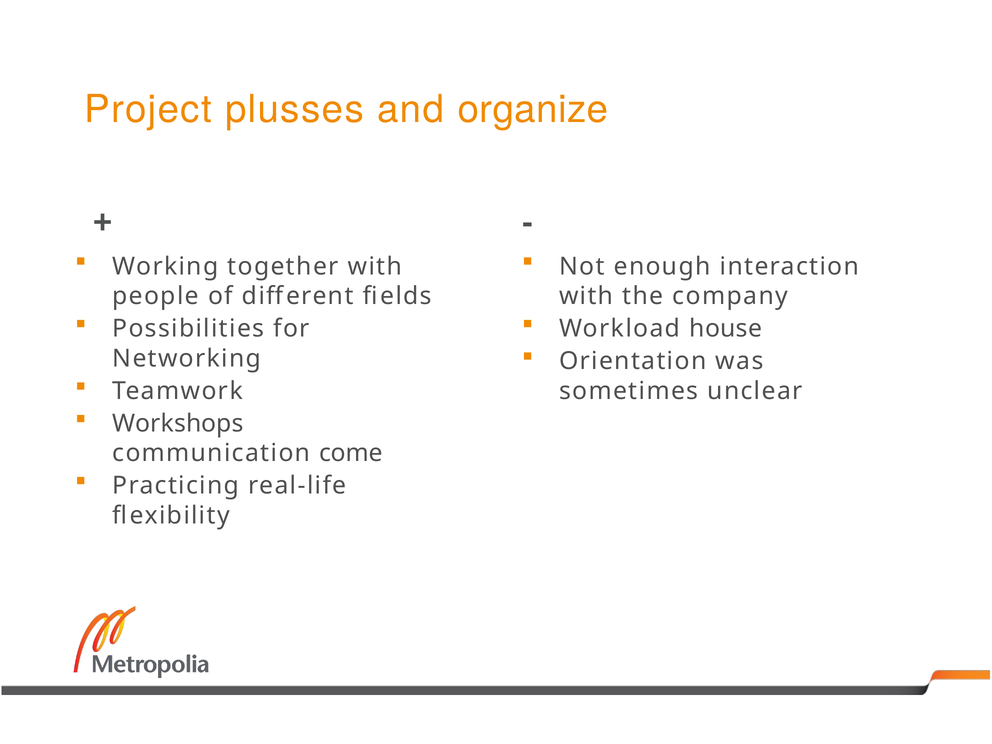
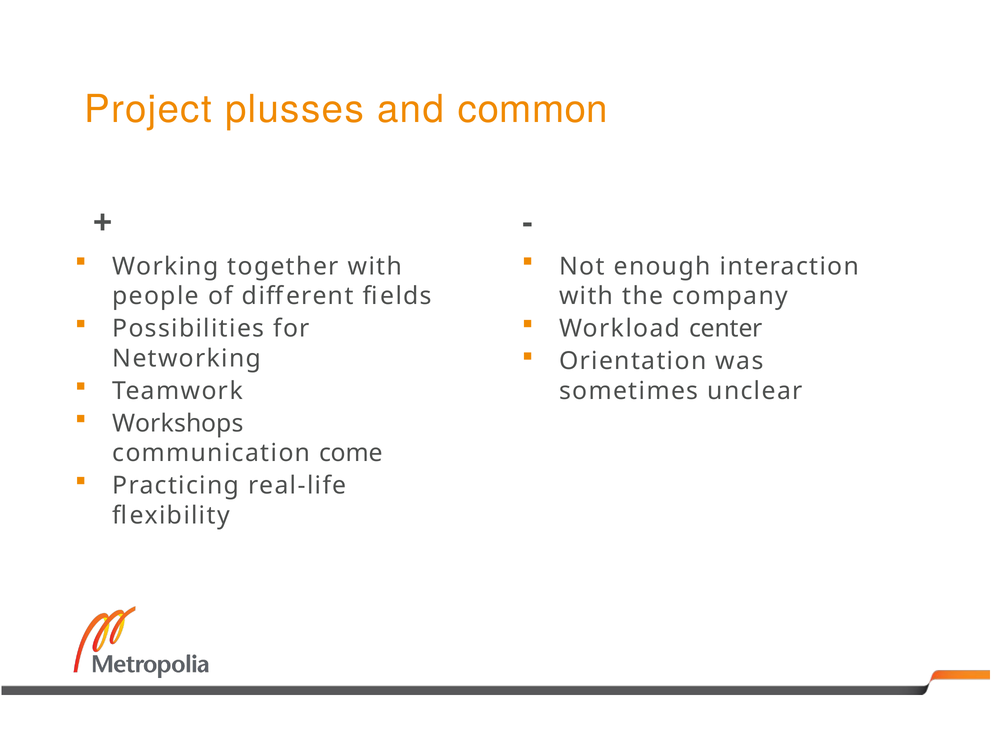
organize: organize -> common (533, 109)
house: house -> center (726, 329)
